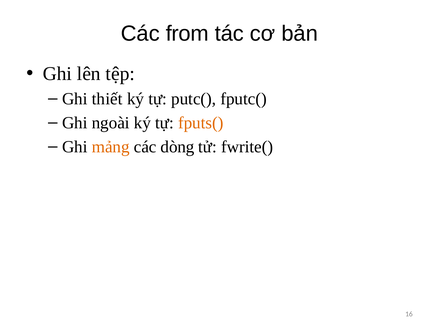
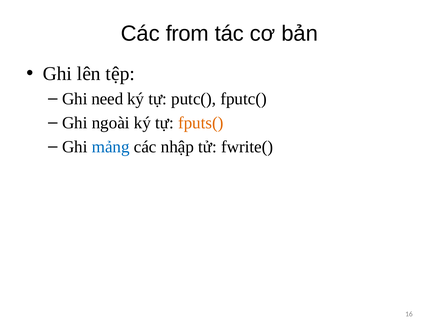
thiết: thiết -> need (107, 99)
mảng colour: orange -> blue (111, 147)
dòng: dòng -> nhập (177, 147)
